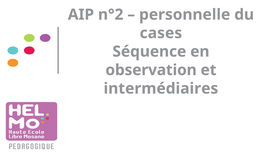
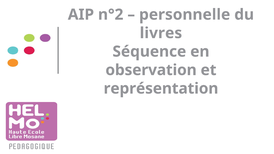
cases: cases -> livres (161, 33)
intermédiaires: intermédiaires -> représentation (161, 89)
